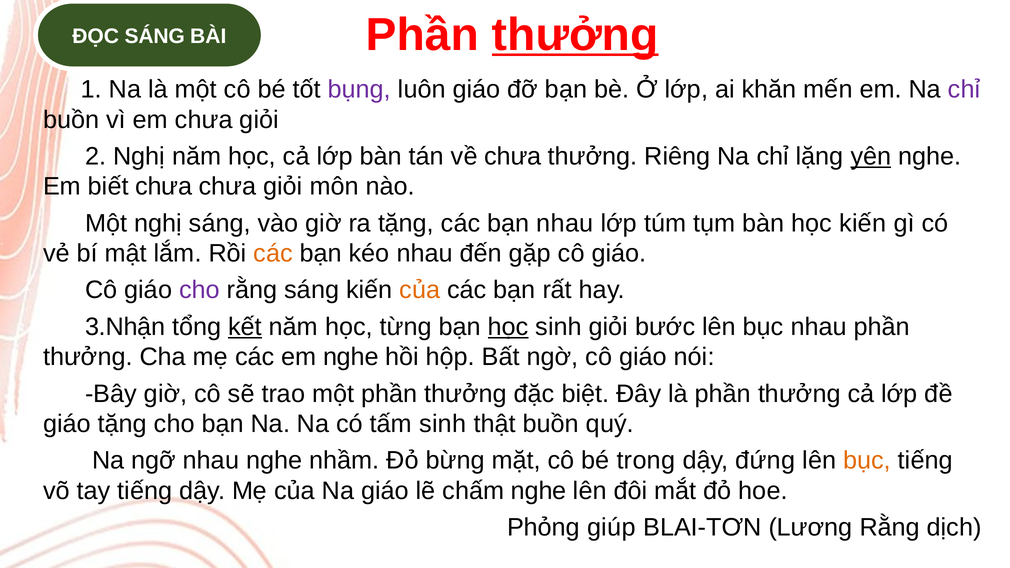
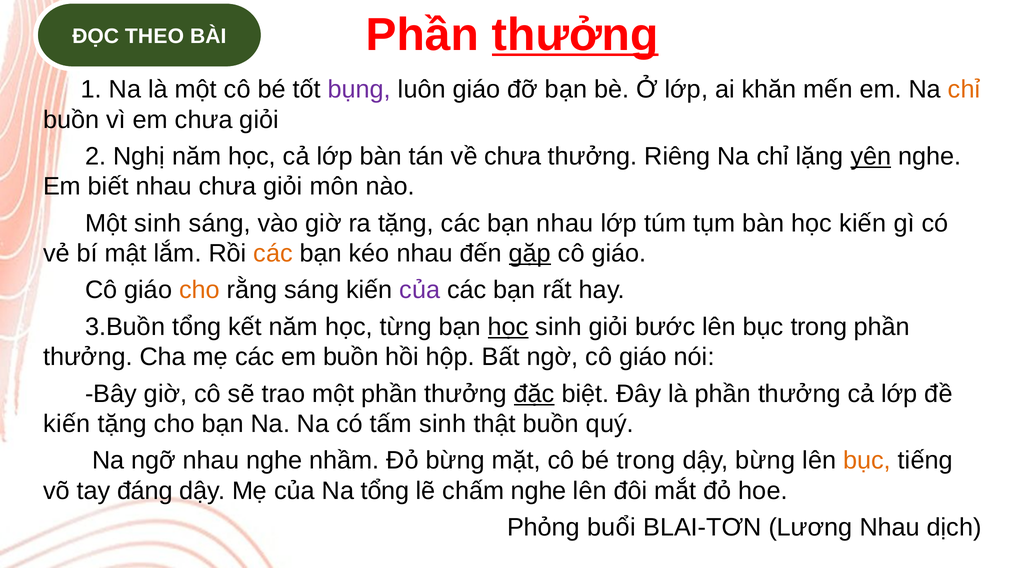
ĐỌC SÁNG: SÁNG -> THEO (154, 37)
chỉ colour: purple -> orange (964, 89)
biết chưa: chưa -> nhau (164, 187)
Một nghị: nghị -> sinh (158, 223)
gặp underline: none -> present (530, 254)
cho colour: purple -> orange (199, 290)
của colour: orange -> purple (420, 290)
3.Nhận: 3.Nhận -> 3.Buồn (125, 327)
kết underline: present -> none (245, 327)
bục nhau: nhau -> trong (819, 327)
em nghe: nghe -> buồn (351, 357)
đặc underline: none -> present (534, 394)
giáo: giáo -> kiến (67, 424)
dậy đứng: đứng -> bừng (765, 461)
tay tiếng: tiếng -> đáng (145, 491)
Na giáo: giáo -> tổng (385, 491)
giúp: giúp -> buổi (611, 528)
Lương Rằng: Rằng -> Nhau (890, 528)
